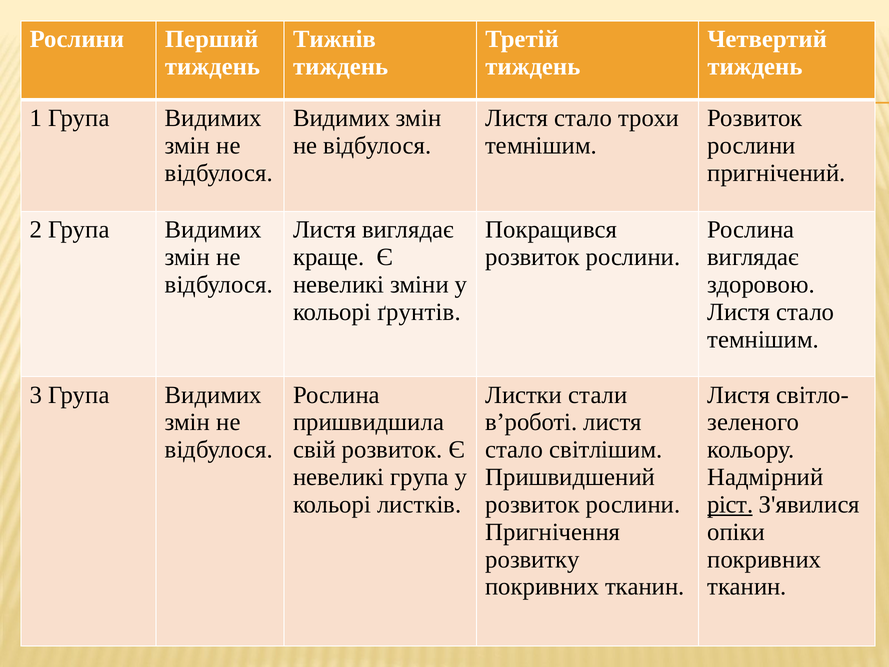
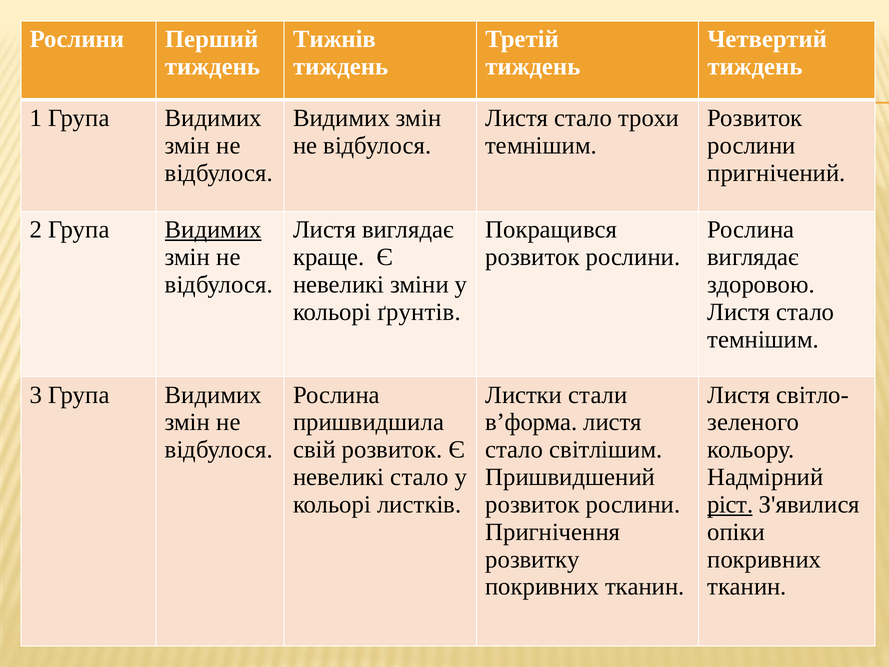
Видимих underline: none -> present (213, 230)
в’роботі: в’роботі -> в’форма (531, 422)
невеликі група: група -> стало (419, 477)
